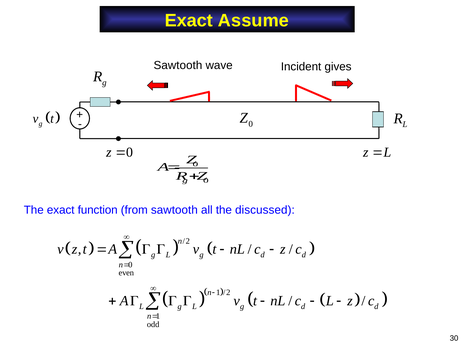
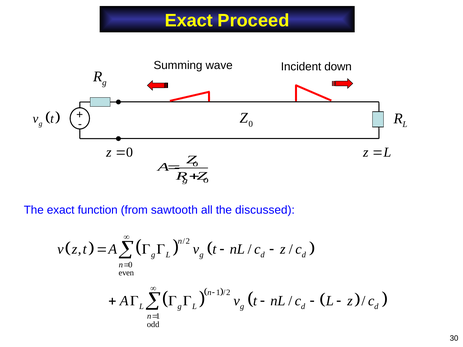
Assume: Assume -> Proceed (253, 20)
Sawtooth: Sawtooth -> Summing (178, 66)
gives: gives -> down (338, 67)
